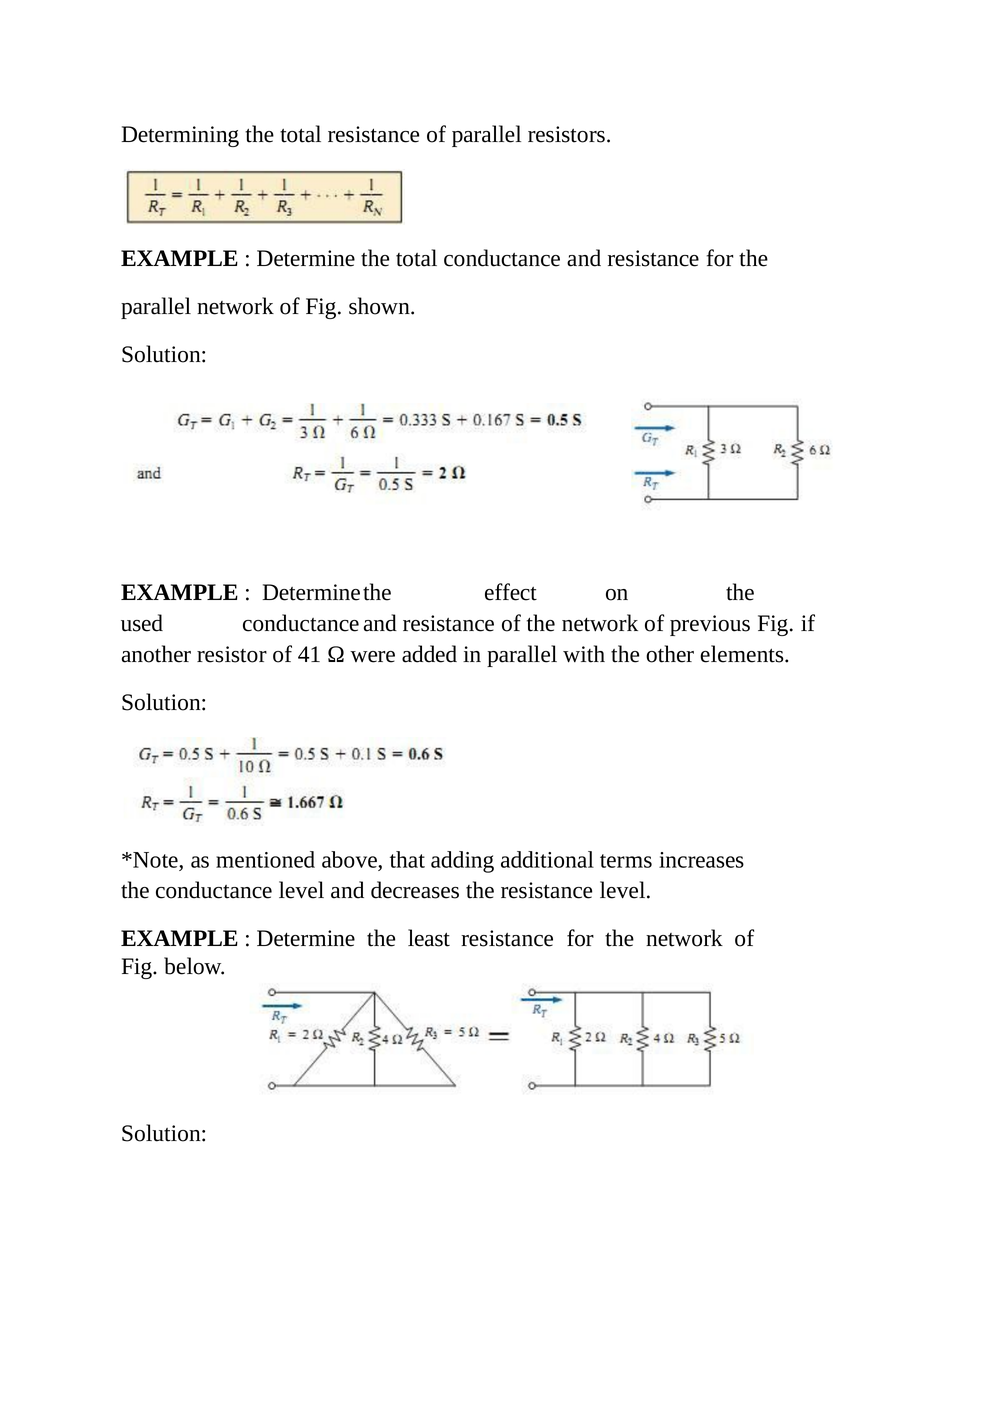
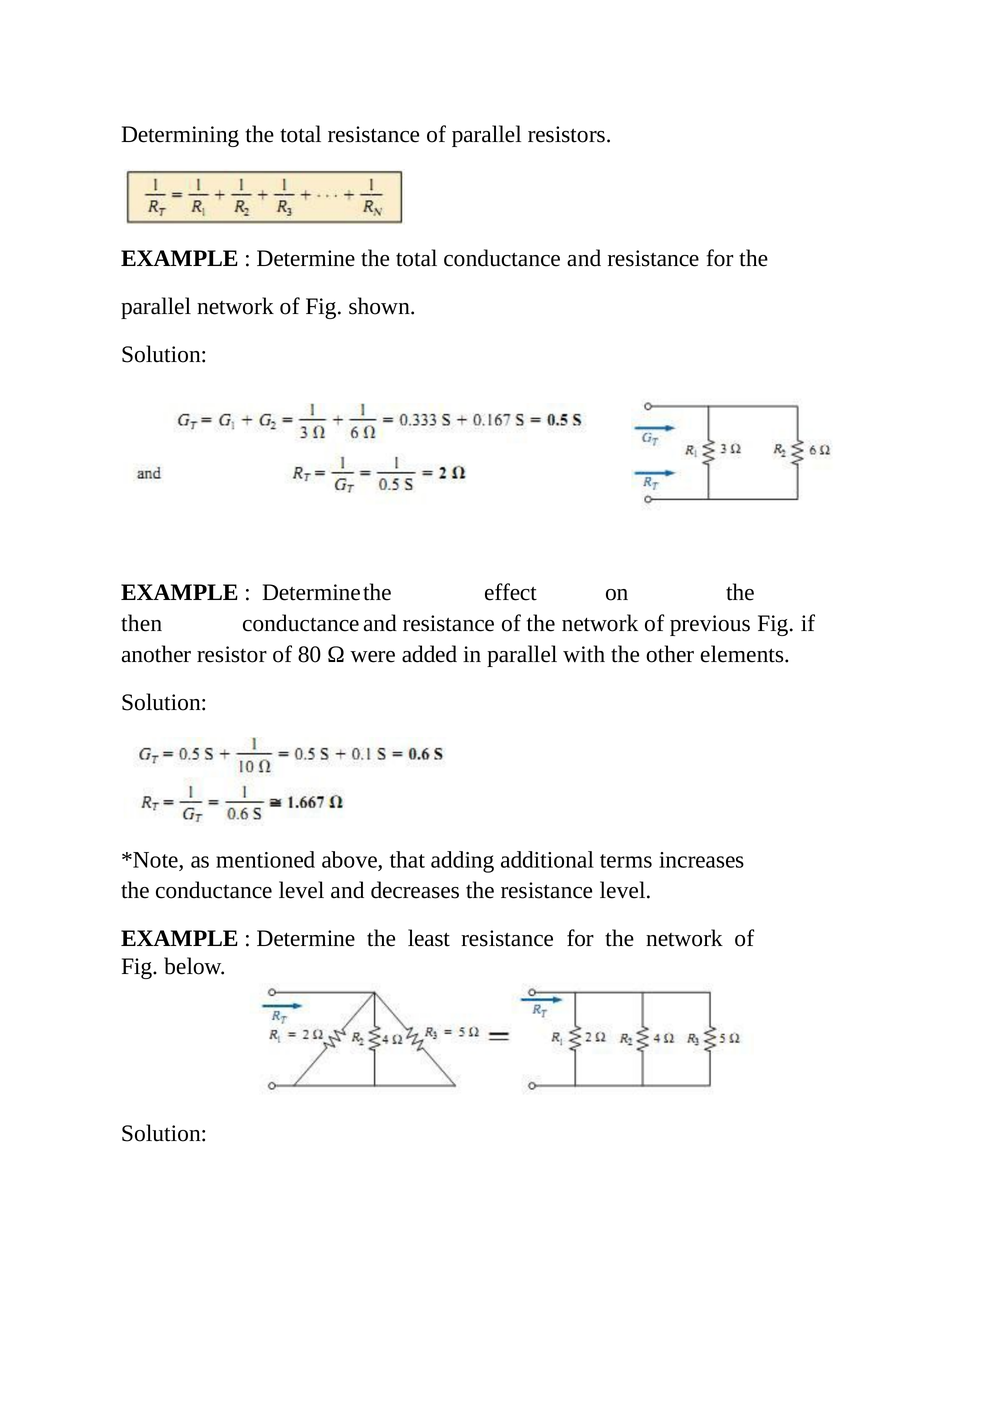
used: used -> then (142, 623)
41: 41 -> 80 (309, 654)
